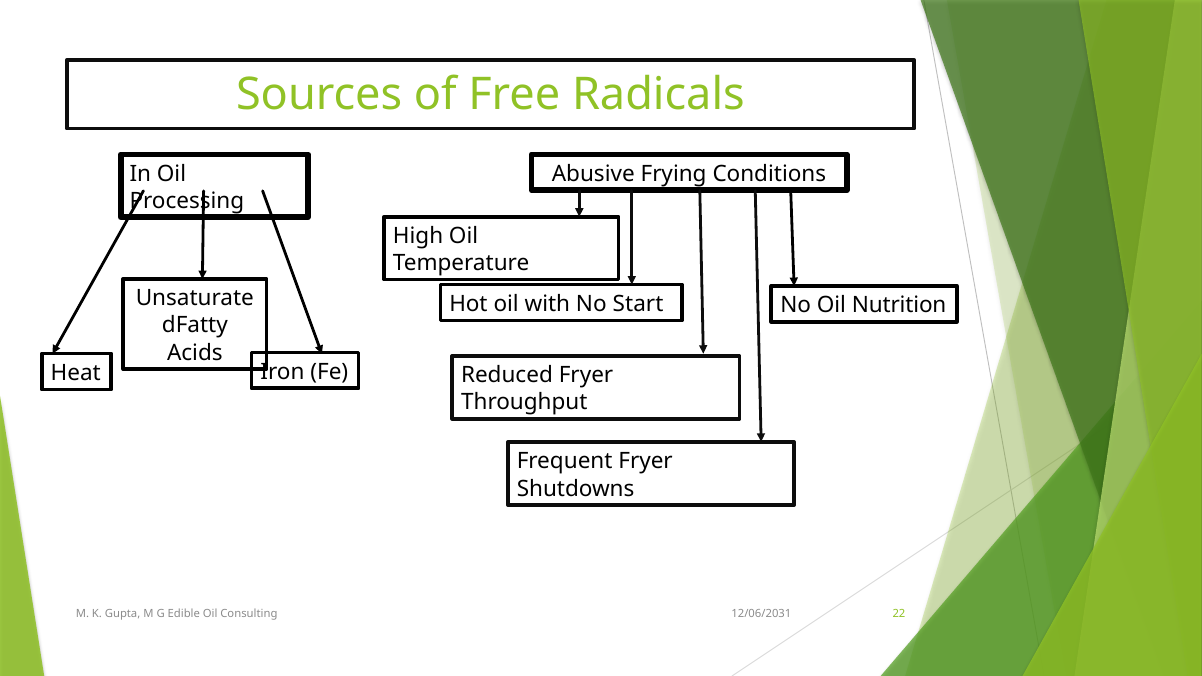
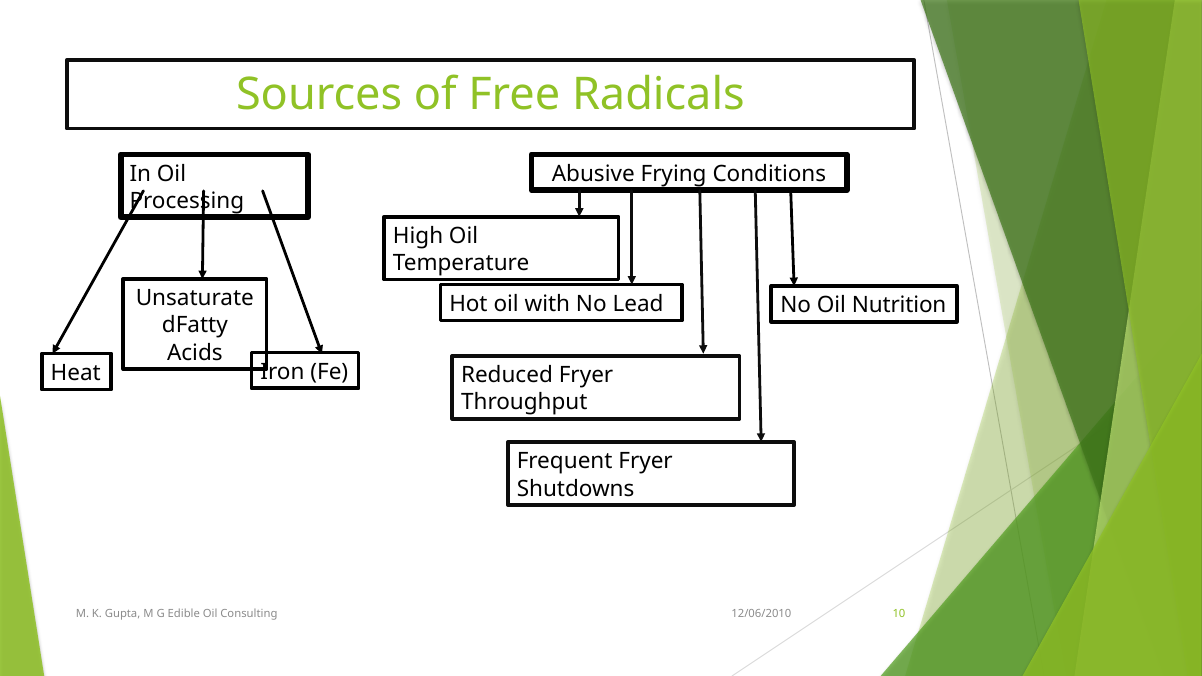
Start: Start -> Lead (638, 304)
22: 22 -> 10 (899, 613)
12/06/2031: 12/06/2031 -> 12/06/2010 (761, 614)
